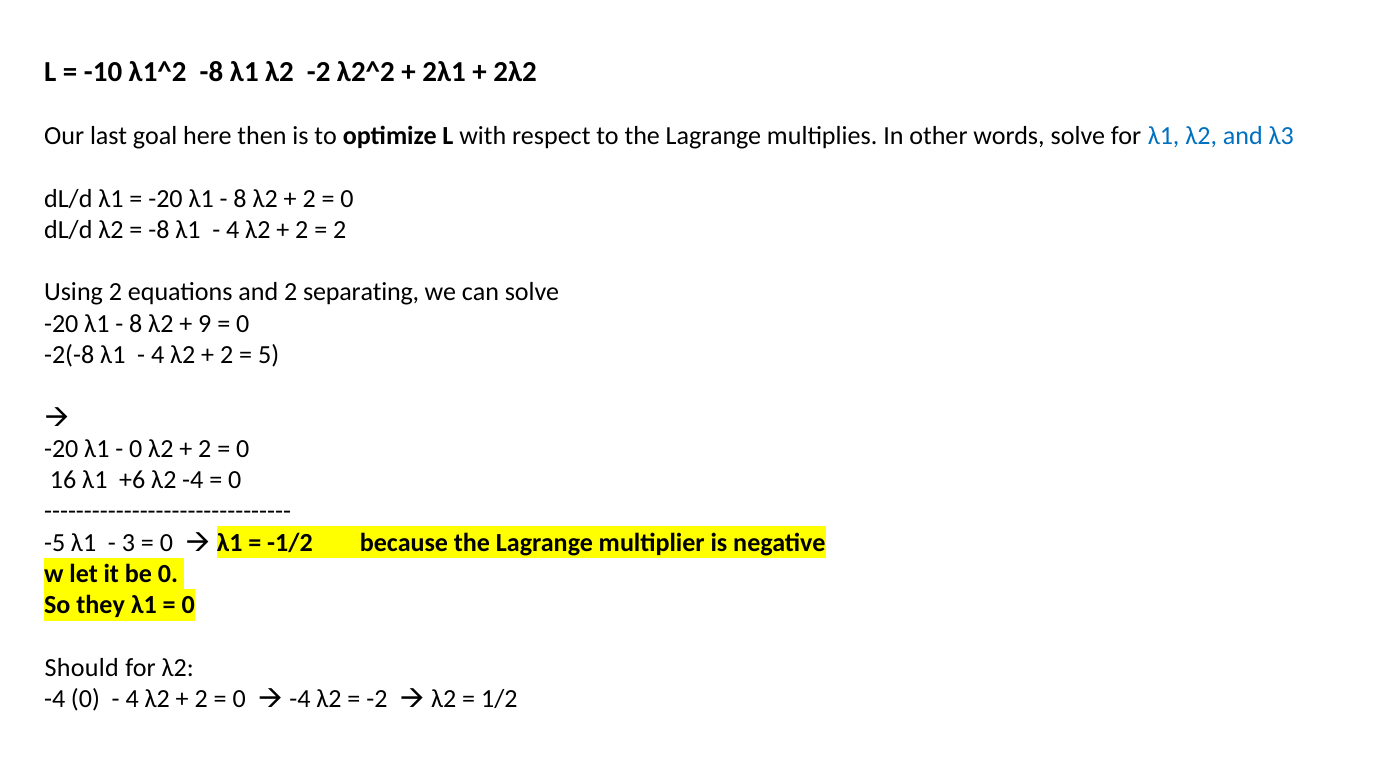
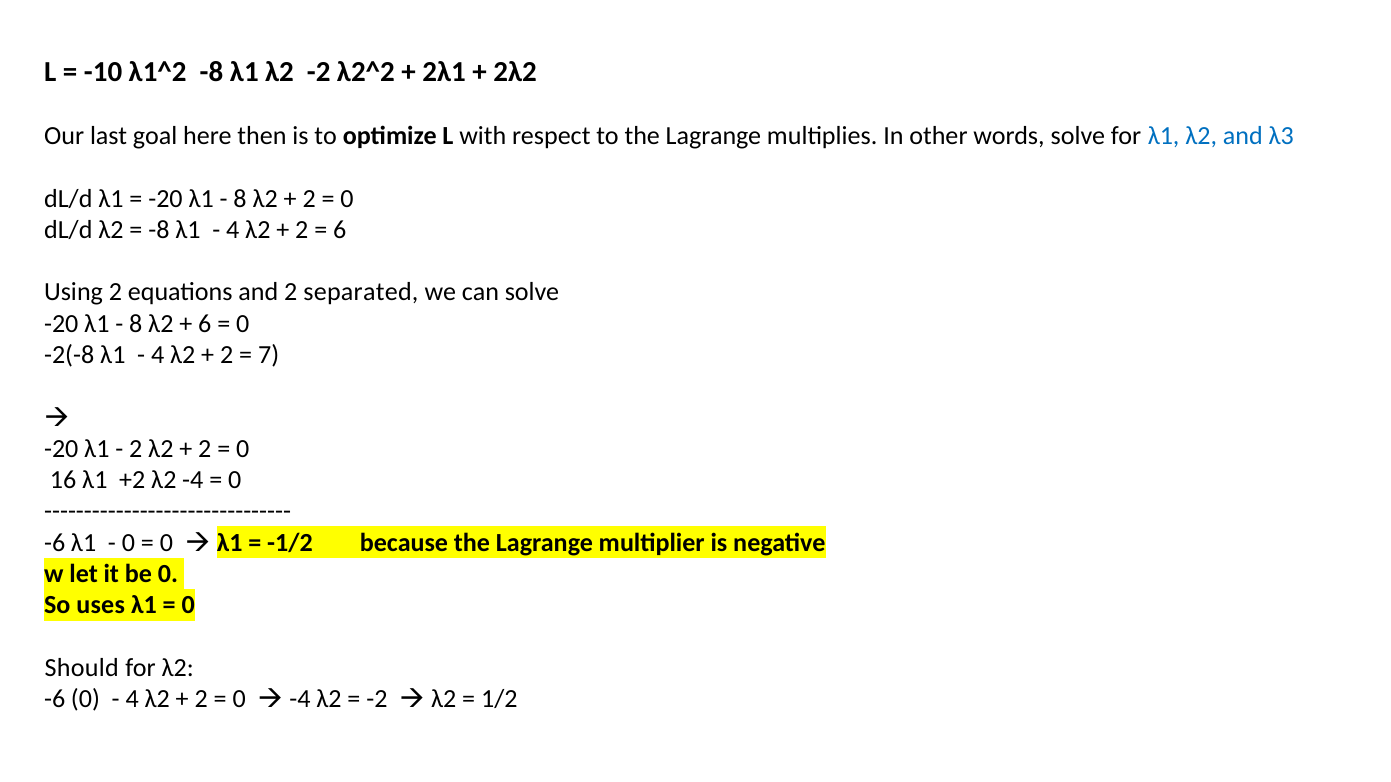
2: 2 -> 6 (340, 230)
separating: separating -> separated (361, 293)
9: 9 -> 6 (205, 324)
5: 5 -> 7 (269, 355)
0: 0 -> 2 (136, 449)
+6: +6 -> +2 (132, 480)
-5: -5 -> -6 (55, 543)
3: 3 -> 0 (128, 543)
they: they -> uses (101, 606)
-4: -4 -> -6 (55, 699)
